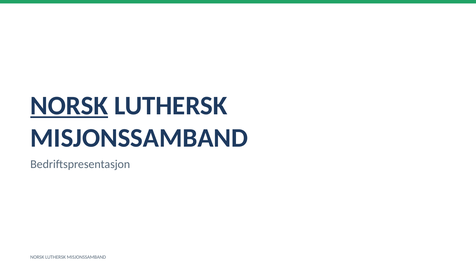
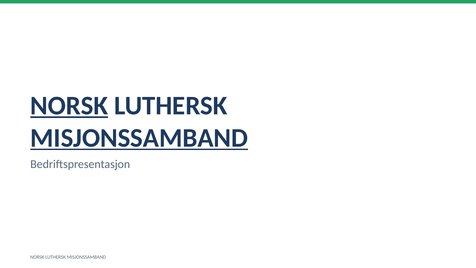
MISJONSSAMBAND underline: none -> present (139, 138)
